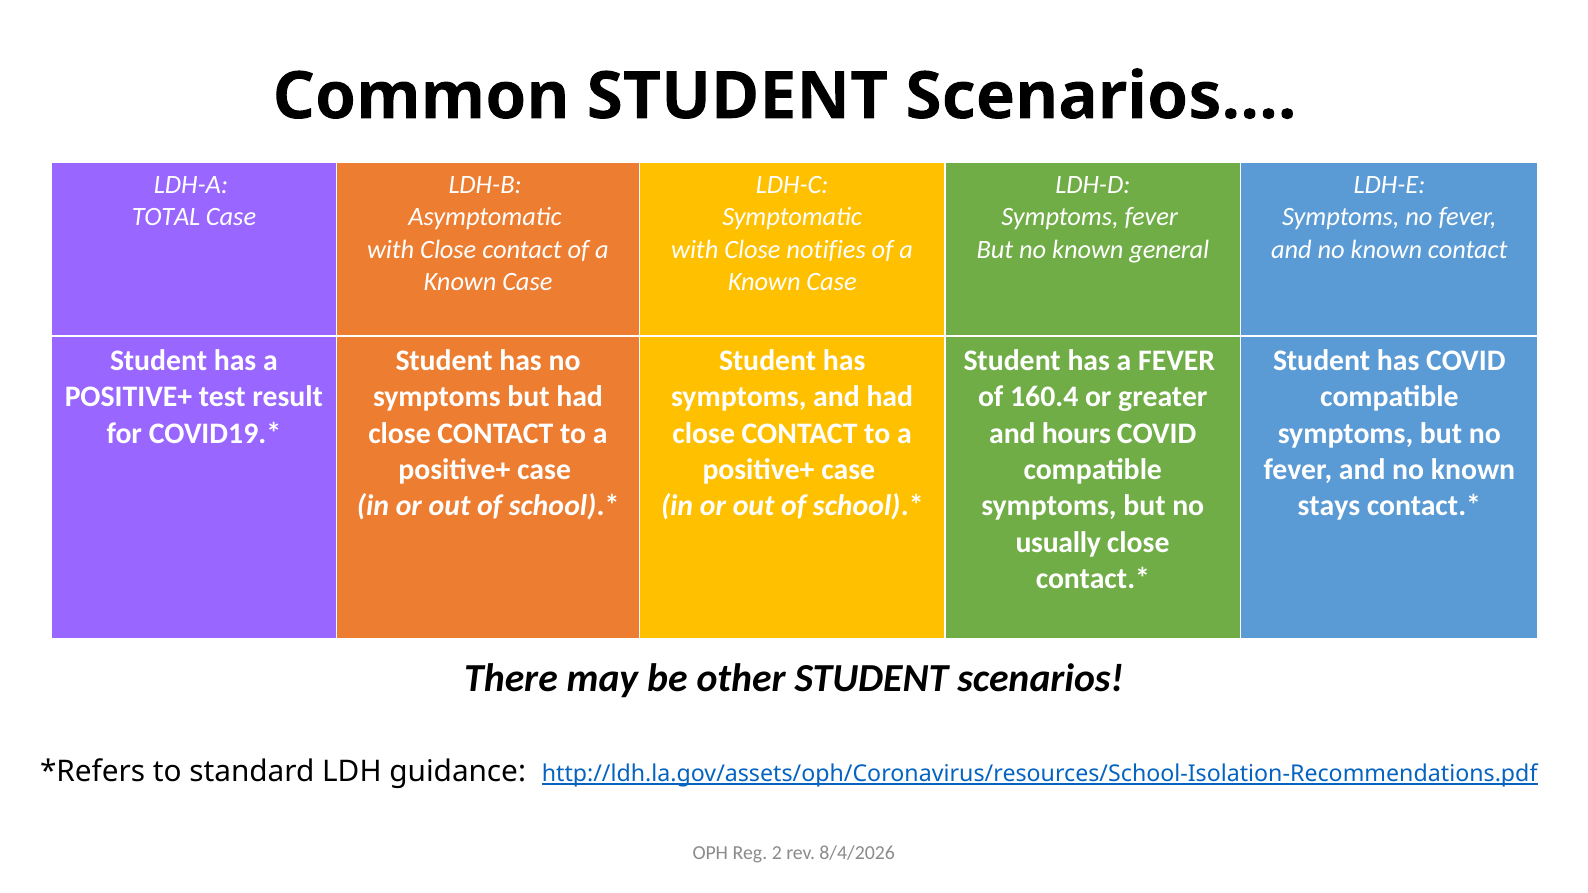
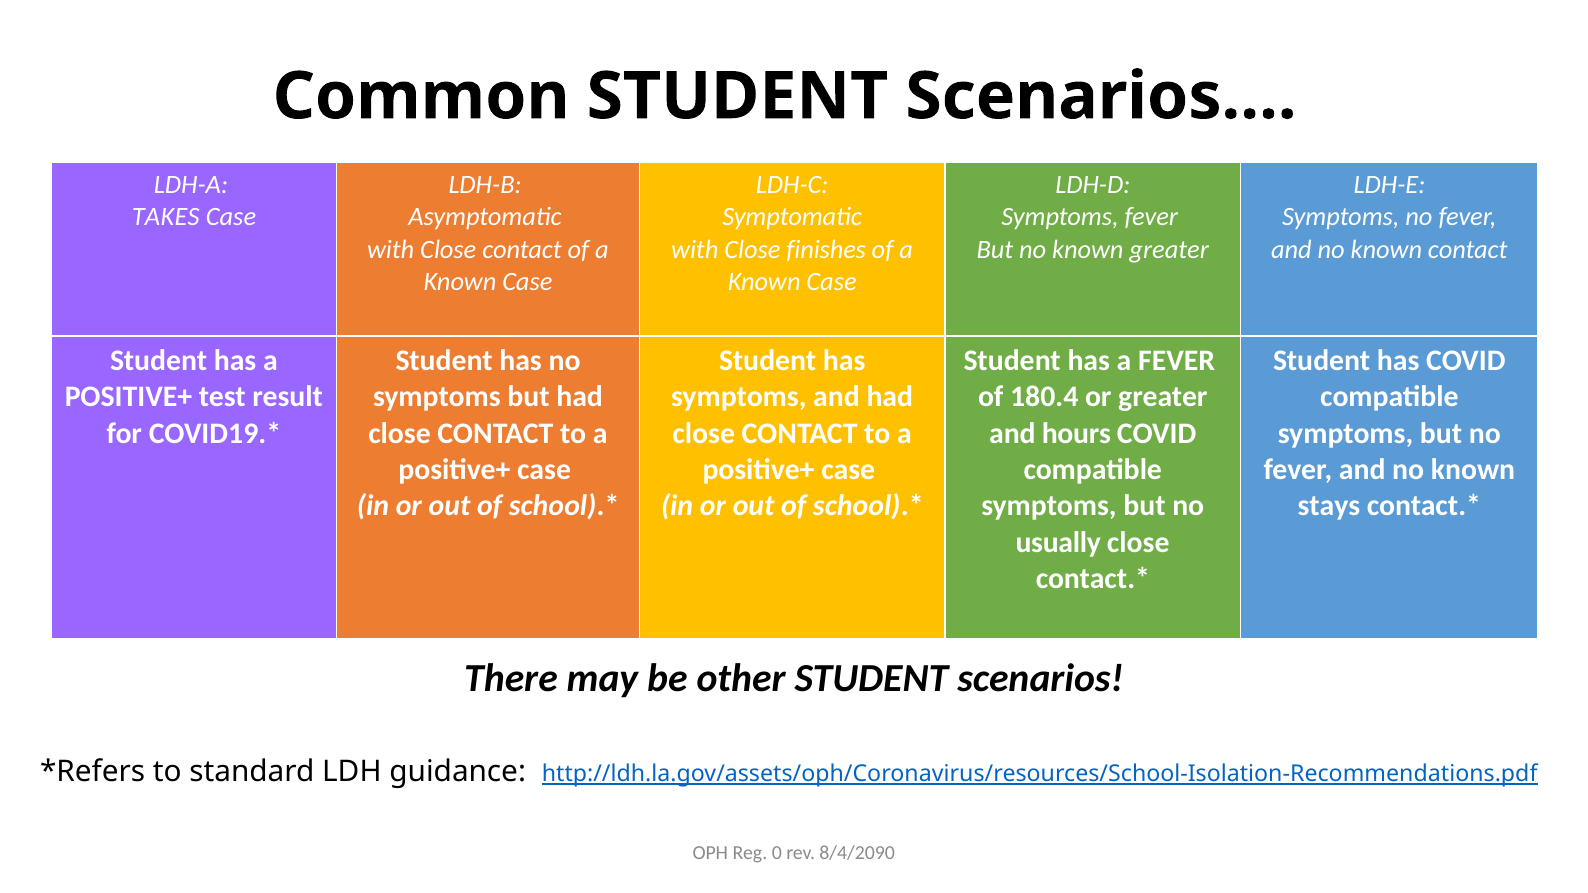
TOTAL: TOTAL -> TAKES (166, 217)
notifies: notifies -> finishes (826, 250)
known general: general -> greater (1169, 250)
160.4: 160.4 -> 180.4 (1044, 397)
2: 2 -> 0 (777, 853)
8/4/2026: 8/4/2026 -> 8/4/2090 (857, 853)
